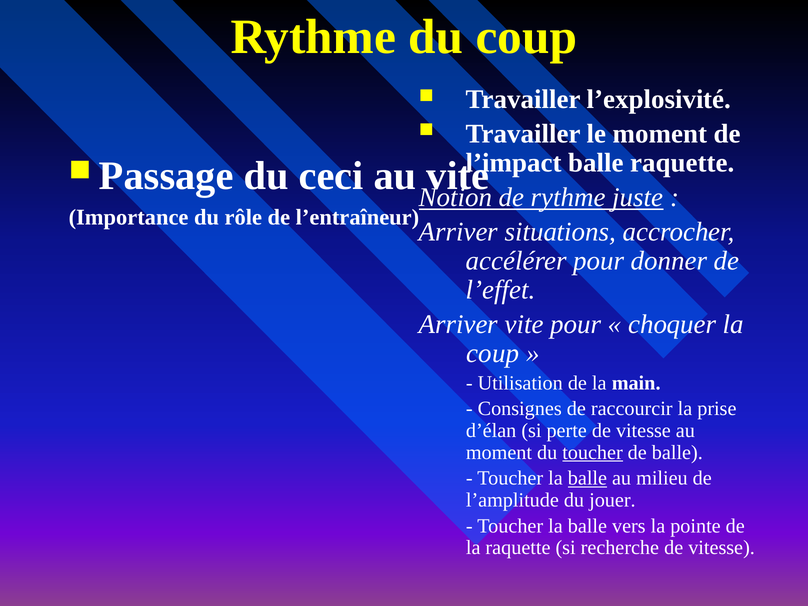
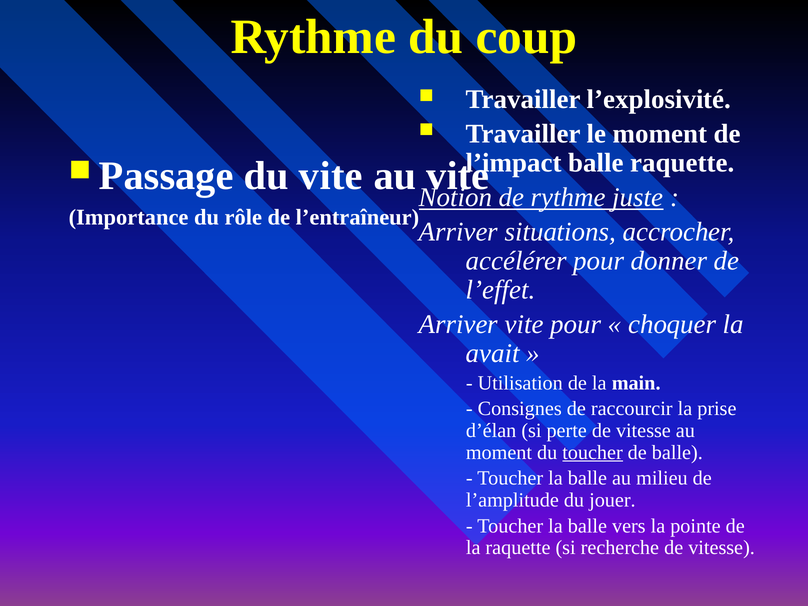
du ceci: ceci -> vite (331, 176)
coup: coup -> avait (493, 353)
balle underline: present -> none (587, 478)
